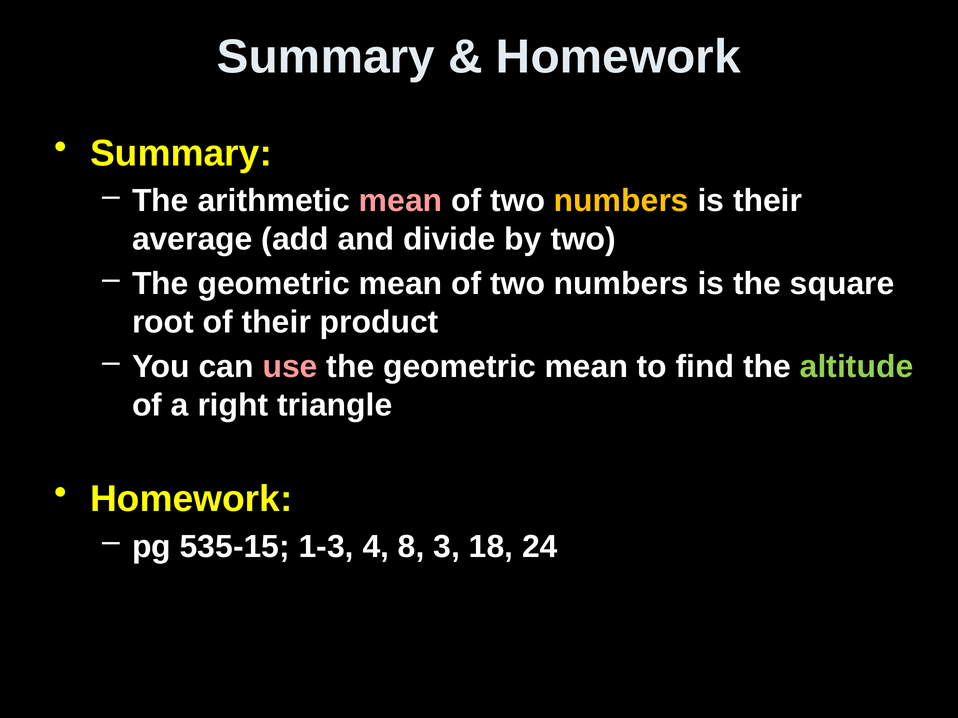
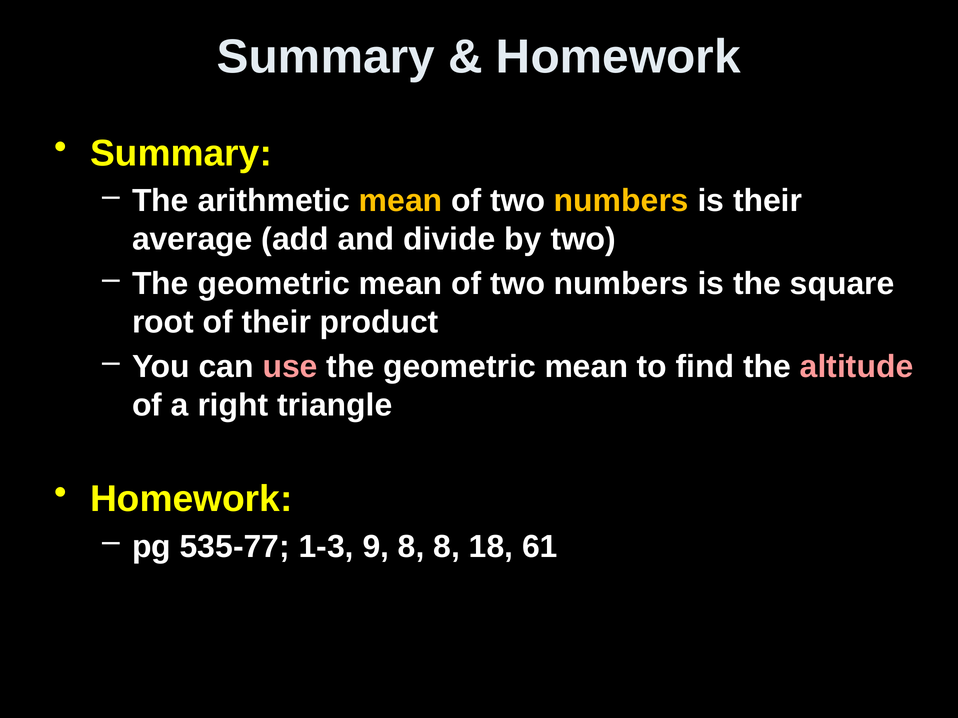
mean colour: pink -> yellow (401, 201)
altitude colour: light green -> pink (857, 367)
535-15: 535-15 -> 535-77 (235, 547)
4: 4 -> 9 (376, 547)
8 3: 3 -> 8 (447, 547)
24: 24 -> 61 (540, 547)
